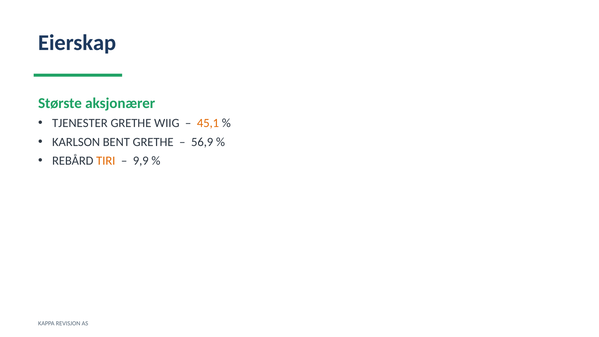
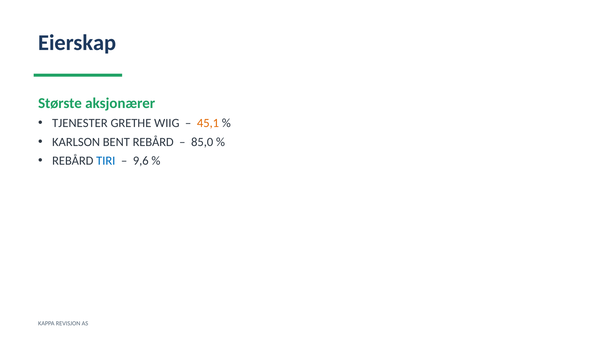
BENT GRETHE: GRETHE -> REBÅRD (153, 142)
56,9: 56,9 -> 85,0 (202, 142)
TIRI colour: orange -> blue (106, 161)
9,9: 9,9 -> 9,6 (141, 161)
